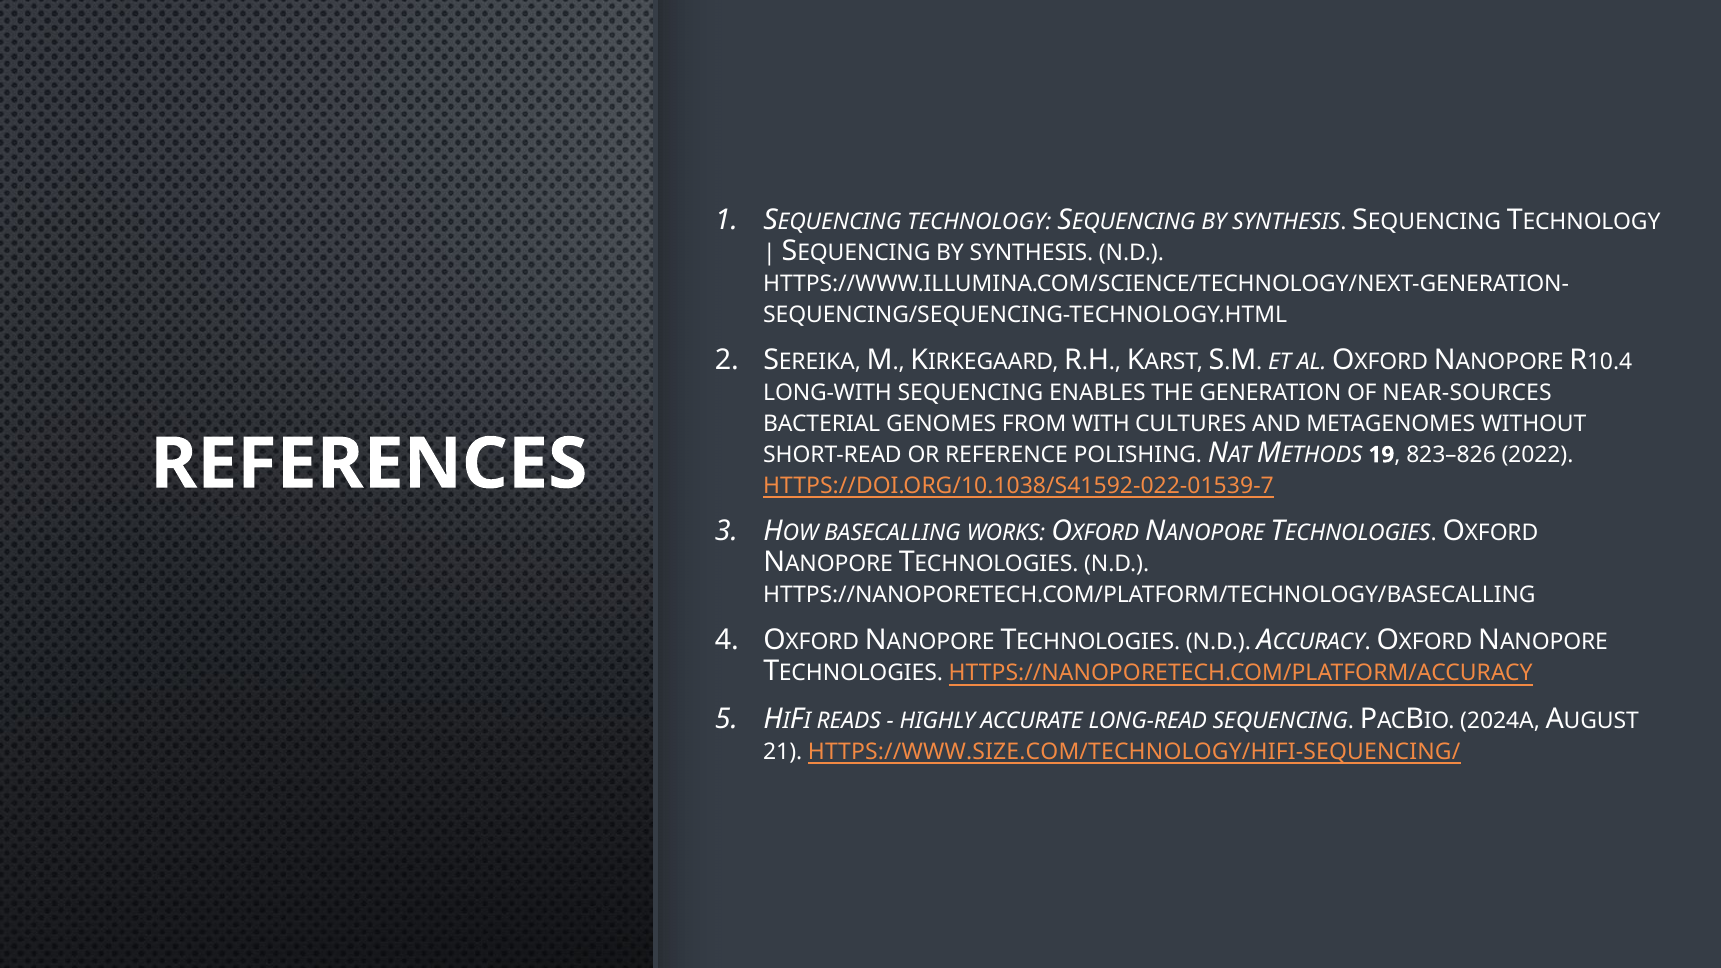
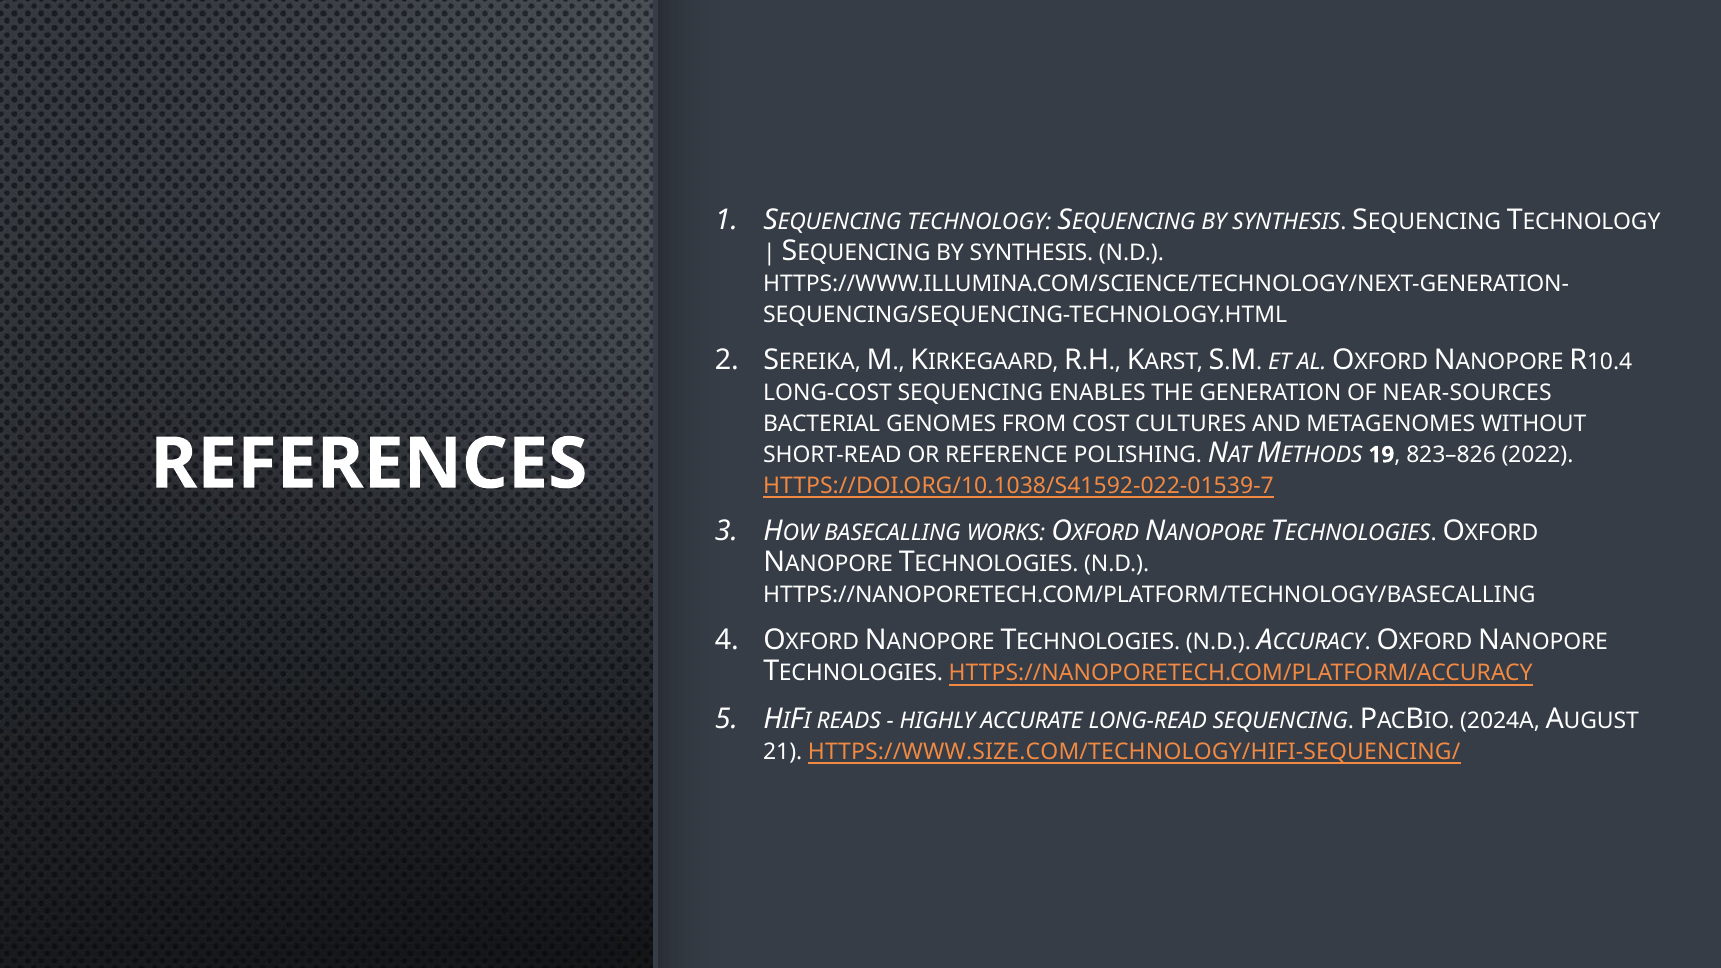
LONG-WITH: LONG-WITH -> LONG-COST (828, 393)
WITH: WITH -> COST (1101, 424)
